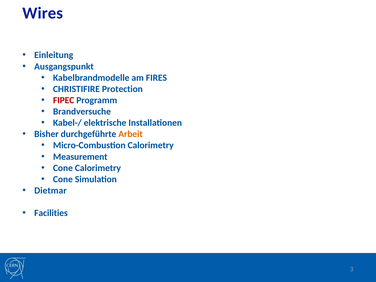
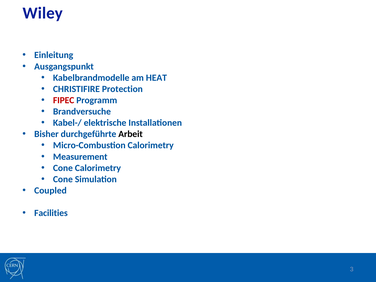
Wires: Wires -> Wiley (43, 13)
FIRES: FIRES -> HEAT (156, 78)
Arbeit colour: orange -> black (131, 134)
Dietmar: Dietmar -> Coupled (50, 190)
